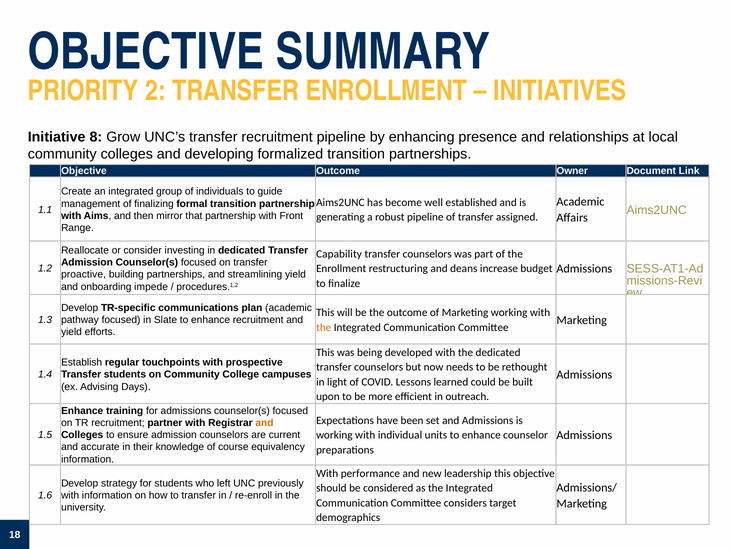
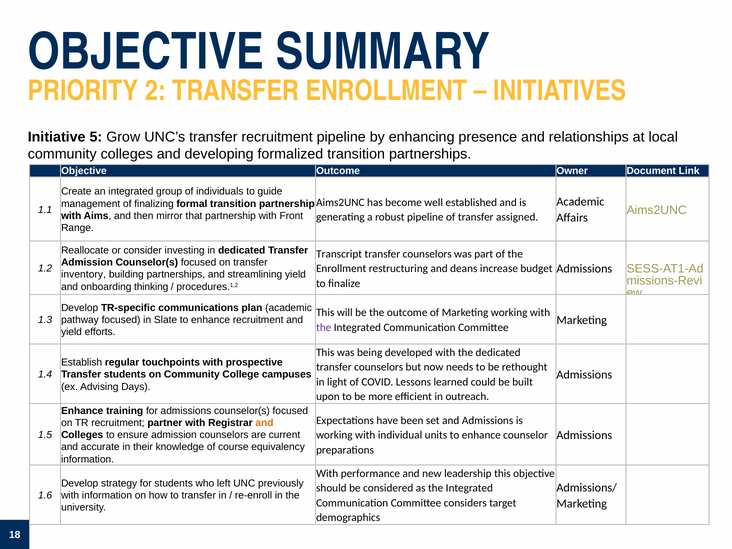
8: 8 -> 5 (96, 137)
Capability: Capability -> Transcript (339, 254)
proactive: proactive -> inventory (84, 275)
impede: impede -> thinking (151, 287)
the colour: orange -> purple (324, 327)
